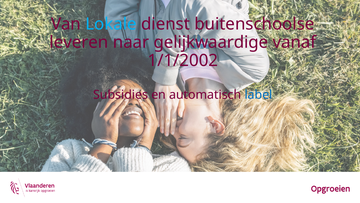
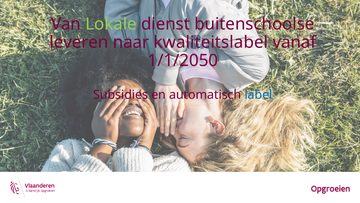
Lokale colour: light blue -> light green (111, 24)
gelijkwaardige: gelijkwaardige -> kwaliteitslabel (211, 42)
1/1/2002: 1/1/2002 -> 1/1/2050 (183, 60)
